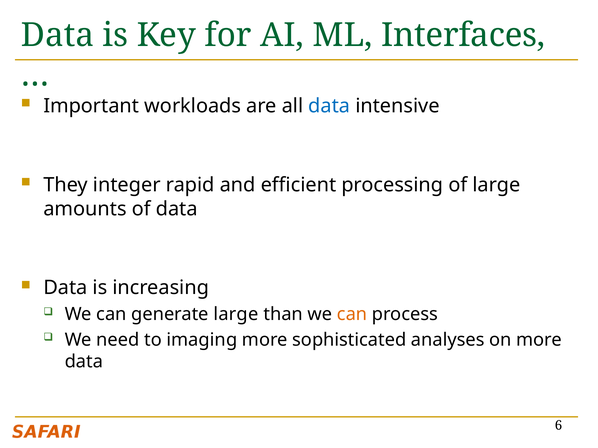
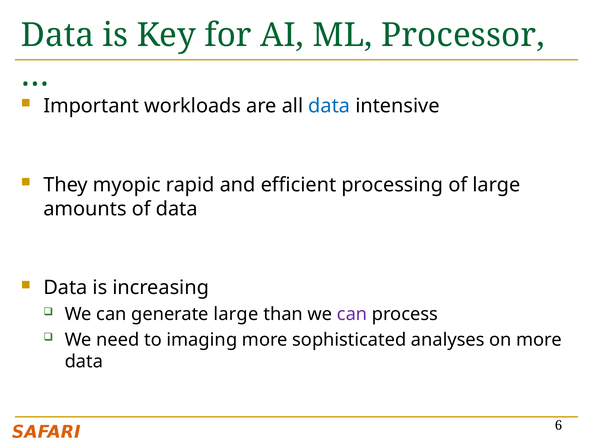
Interfaces: Interfaces -> Processor (463, 35)
integer: integer -> myopic (127, 185)
can colour: orange -> purple (352, 314)
